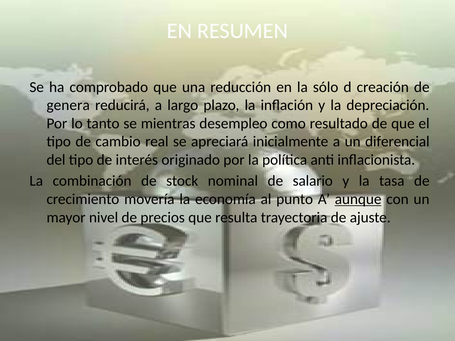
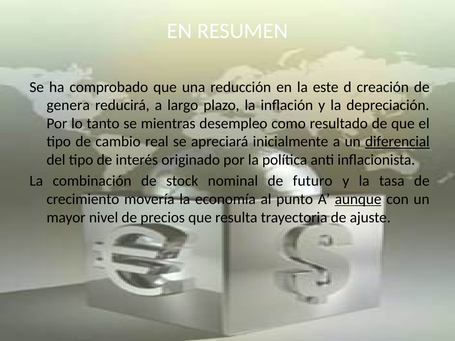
sólo: sólo -> este (326, 87)
diferencial underline: none -> present (397, 142)
salario: salario -> futuro (313, 181)
